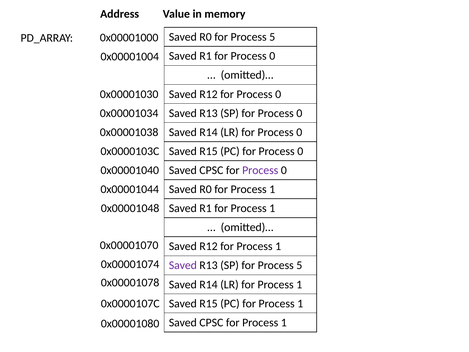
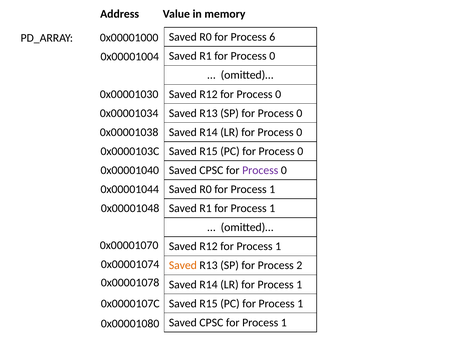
R0 for Process 5: 5 -> 6 (272, 37)
Saved colour: purple -> orange (183, 265)
SP for Process 5: 5 -> 2 (299, 265)
